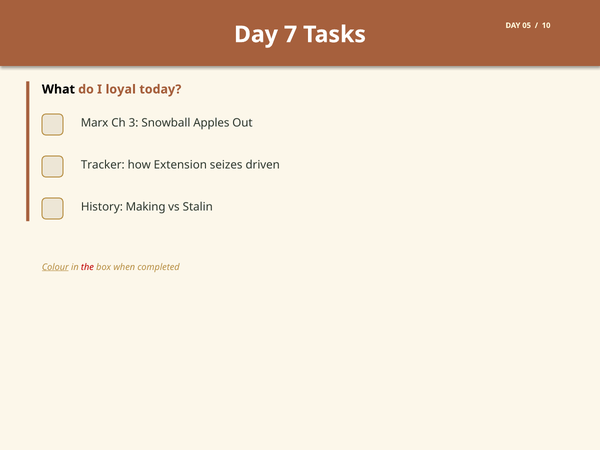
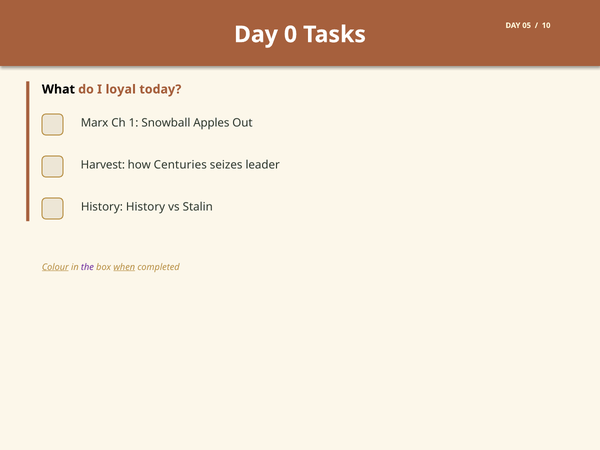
7: 7 -> 0 (291, 35)
3: 3 -> 1 (134, 123)
Tracker: Tracker -> Harvest (103, 165)
Extension: Extension -> Centuries (180, 165)
driven: driven -> leader (263, 165)
History Making: Making -> History (146, 207)
the colour: red -> purple (87, 267)
when underline: none -> present (124, 267)
